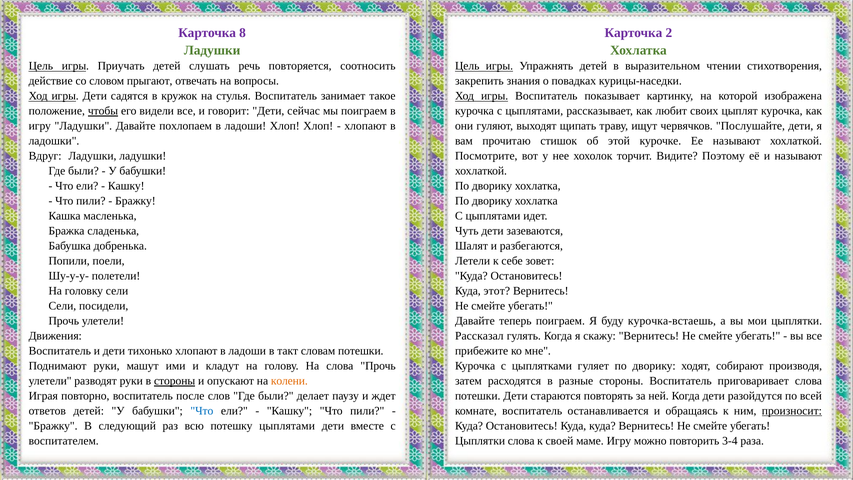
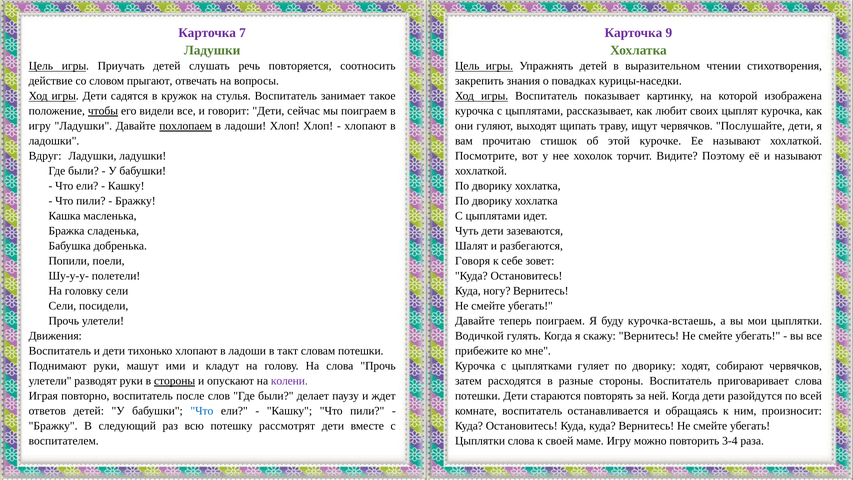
8: 8 -> 7 (243, 33)
2: 2 -> 9 (669, 33)
похлопаем underline: none -> present (186, 126)
Летели: Летели -> Говоря (473, 261)
этот: этот -> ногу (497, 291)
Рассказал: Рассказал -> Водичкой (479, 336)
собирают производя: производя -> червячков (796, 366)
колени colour: orange -> purple (289, 381)
произносит underline: present -> none (792, 411)
потешку цыплятами: цыплятами -> рассмотрят (287, 426)
